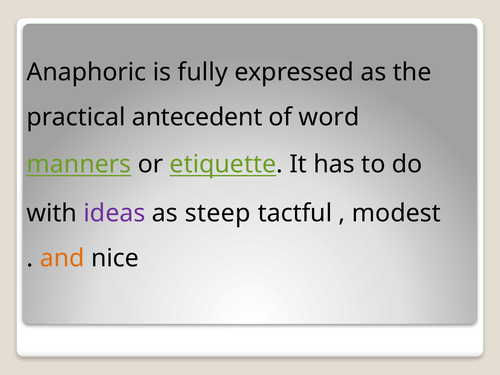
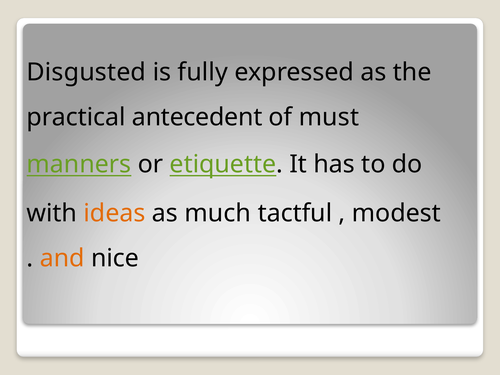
Anaphoric: Anaphoric -> Disgusted (86, 72)
word: word -> must (329, 117)
ideas colour: purple -> orange (114, 213)
steep: steep -> much (218, 213)
